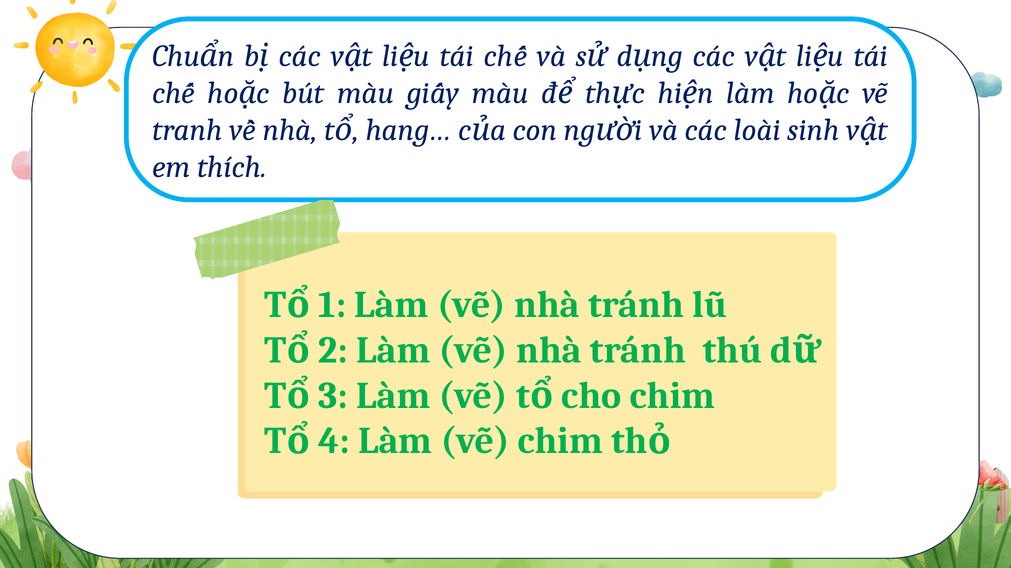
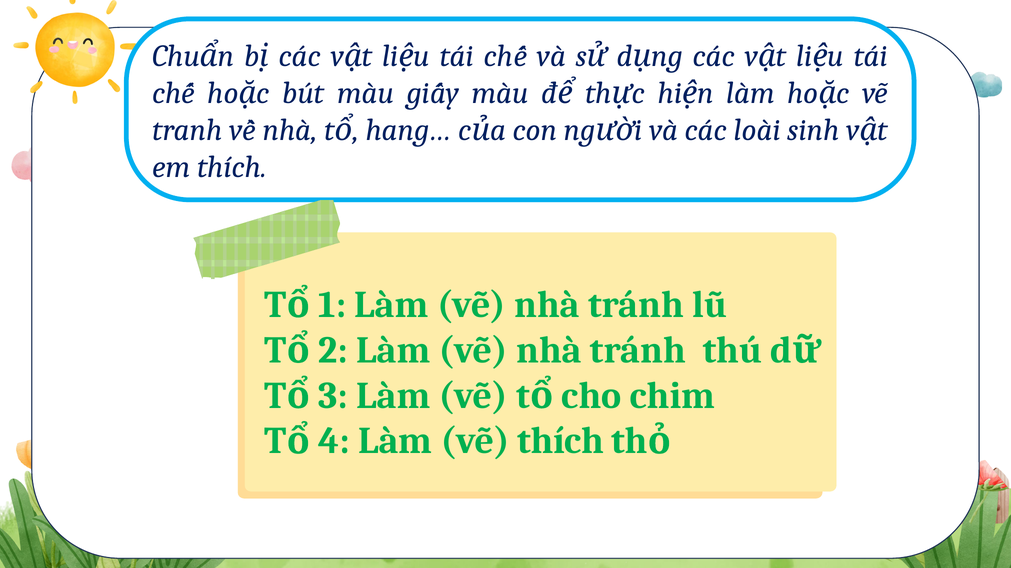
vẽ chim: chim -> thích (560, 442)
